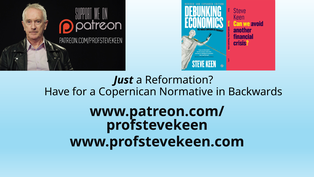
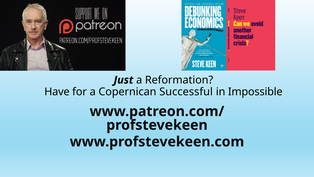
Normative: Normative -> Successful (186, 92)
Backwards: Backwards -> Impossible (255, 92)
